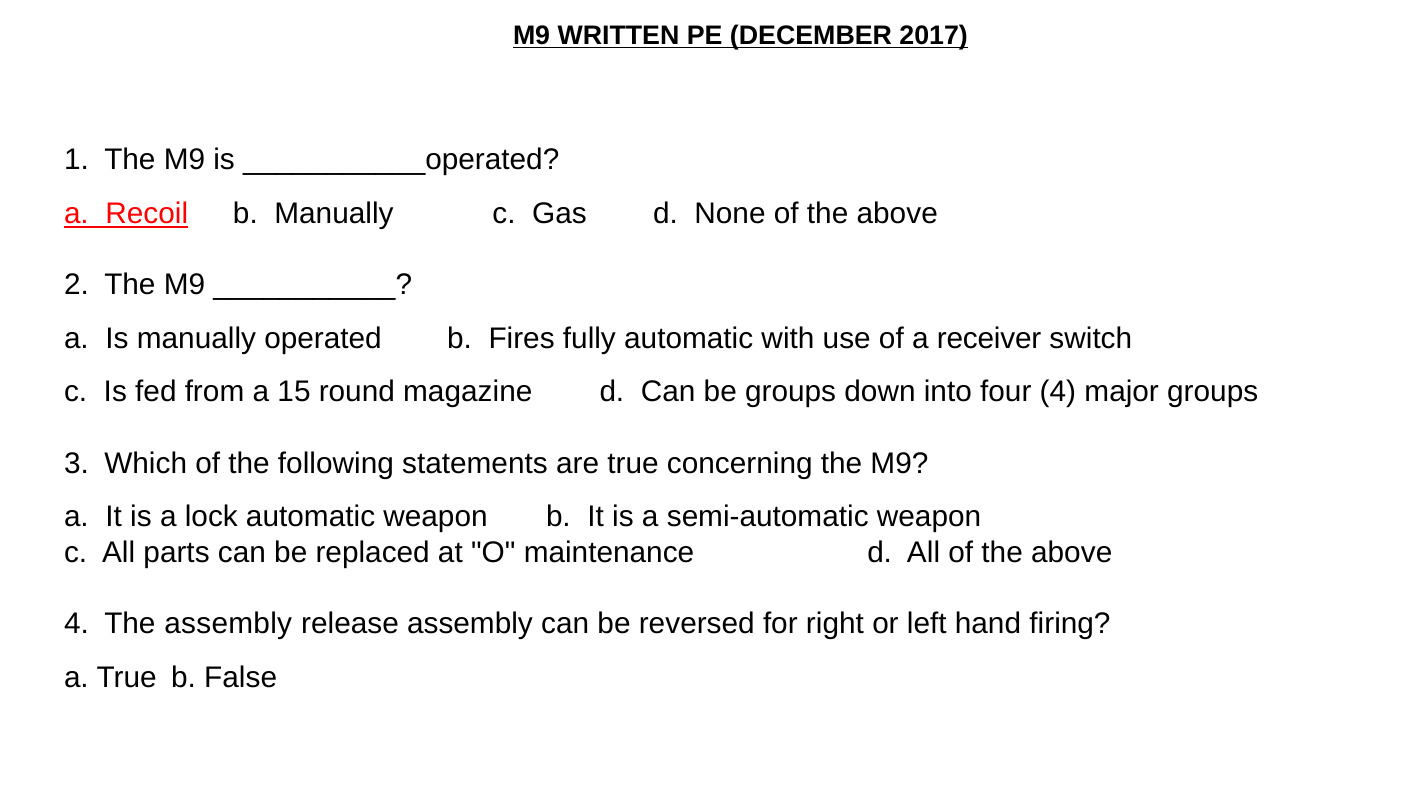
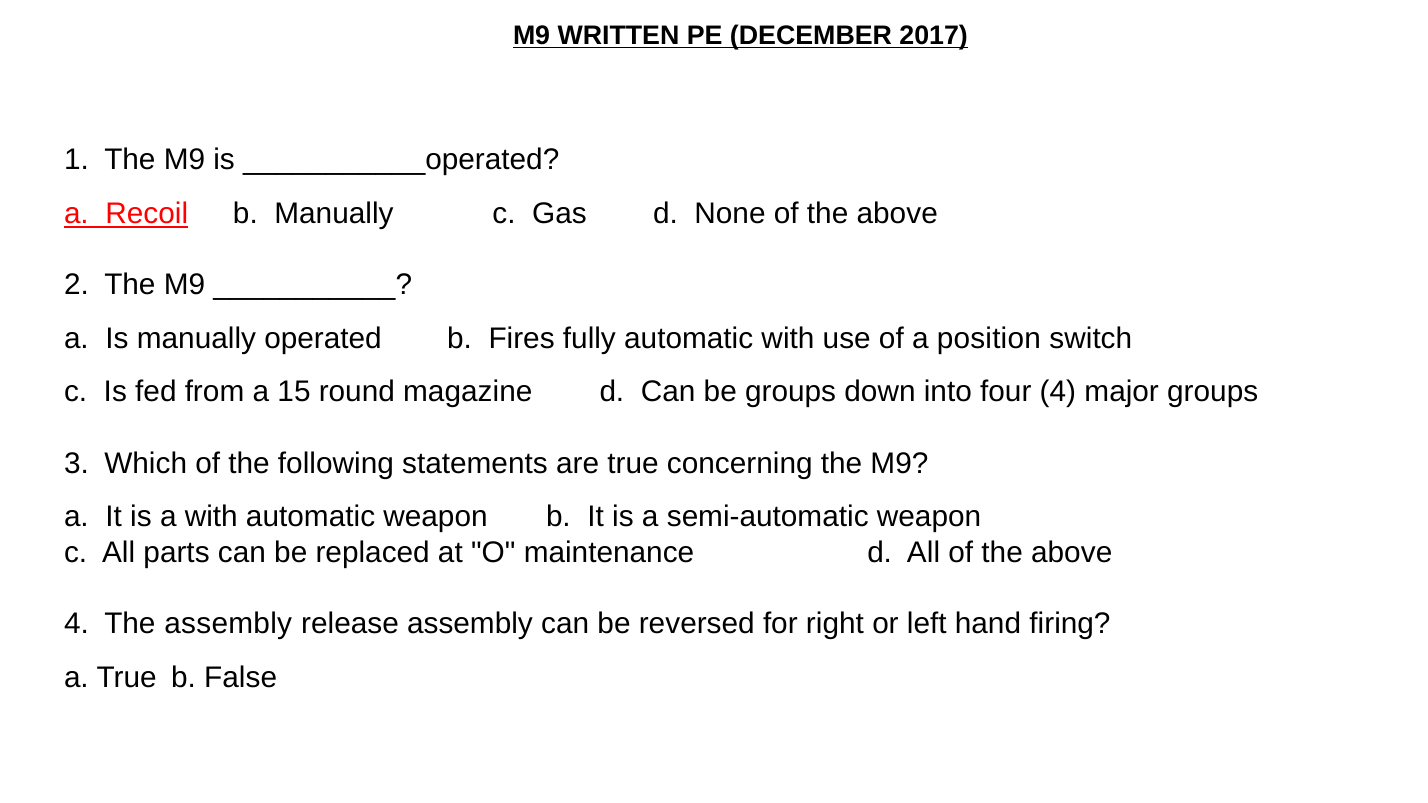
receiver: receiver -> position (989, 339)
a lock: lock -> with (211, 517)
